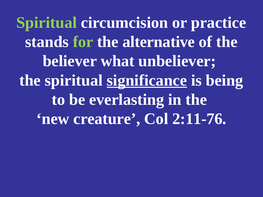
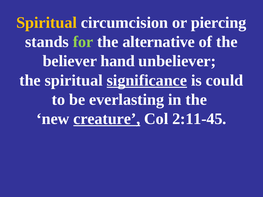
Spiritual colour: light green -> yellow (47, 23)
practice: practice -> piercing (219, 23)
what: what -> hand (118, 61)
being: being -> could (224, 80)
creature underline: none -> present (107, 119)
2:11-76: 2:11-76 -> 2:11-45 (199, 119)
